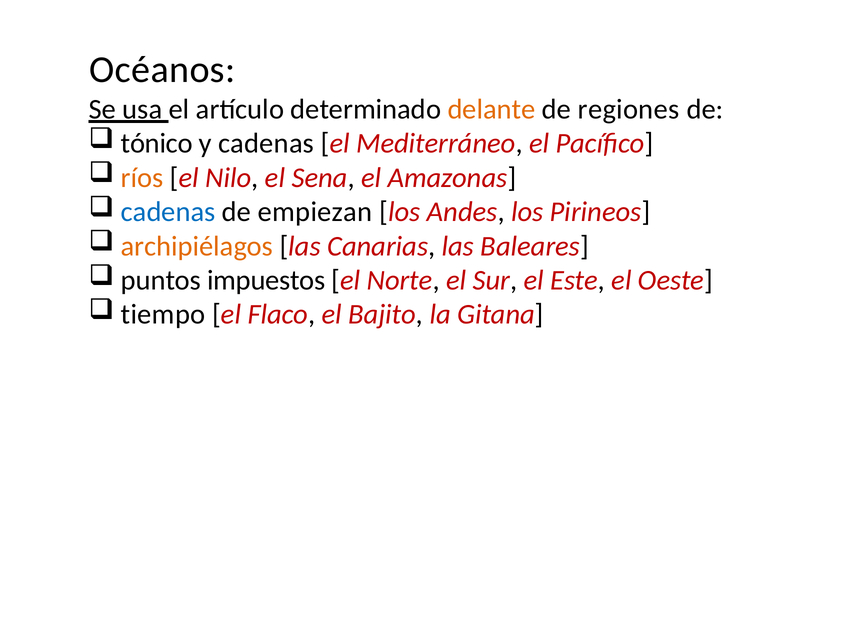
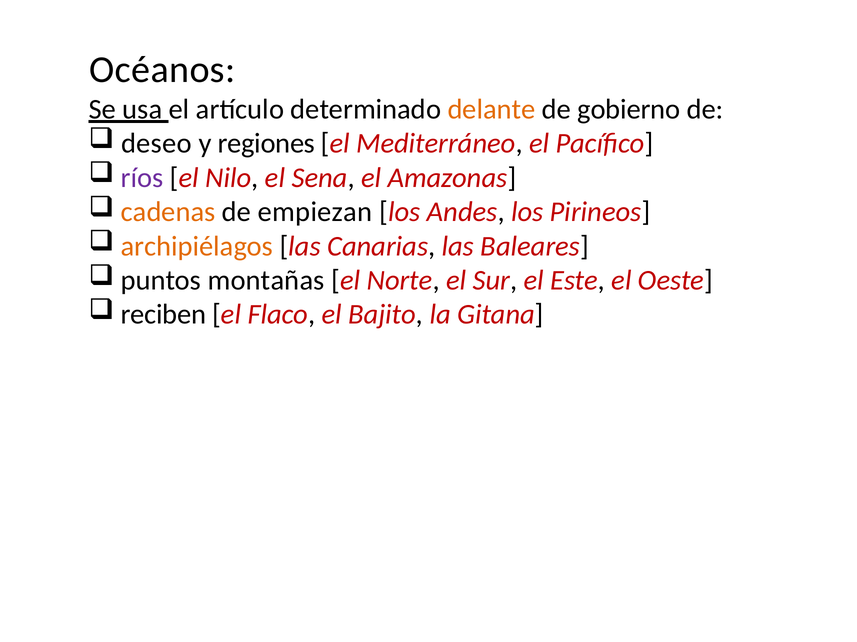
regiones: regiones -> gobierno (629, 109)
tónico: tónico -> deseo (156, 144)
y cadenas: cadenas -> regiones (266, 144)
ríos colour: orange -> purple (142, 178)
cadenas colour: blue -> orange (168, 212)
impuestos: impuestos -> montañas (266, 281)
tiempo: tiempo -> reciben (163, 315)
